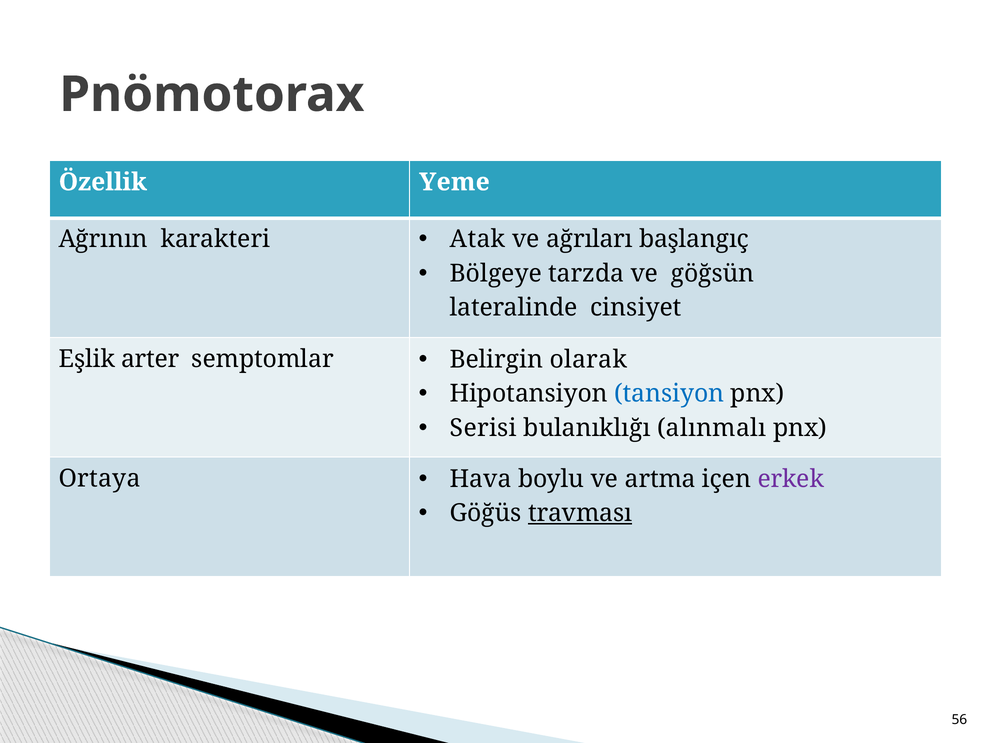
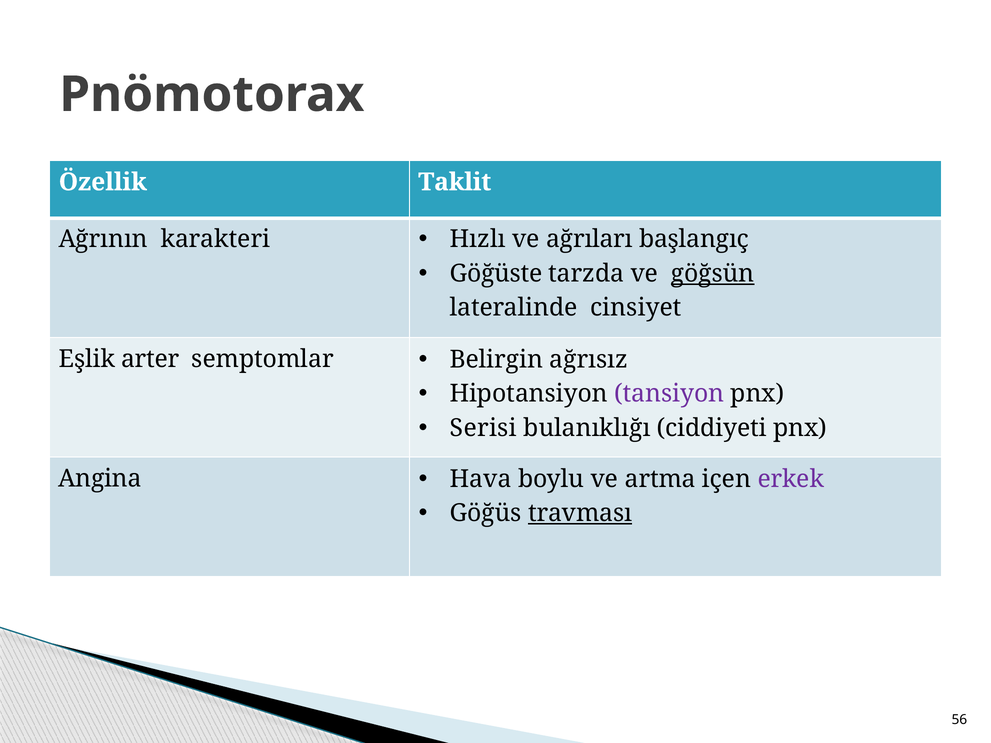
Yeme: Yeme -> Taklit (455, 182)
Atak: Atak -> Hızlı (478, 239)
Bölgeye: Bölgeye -> Göğüste (496, 274)
göğsün underline: none -> present (713, 274)
olarak: olarak -> ağrısız (589, 360)
tansiyon colour: blue -> purple (669, 394)
alınmalı: alınmalı -> ciddiyeti (712, 428)
Ortaya: Ortaya -> Angina (100, 479)
